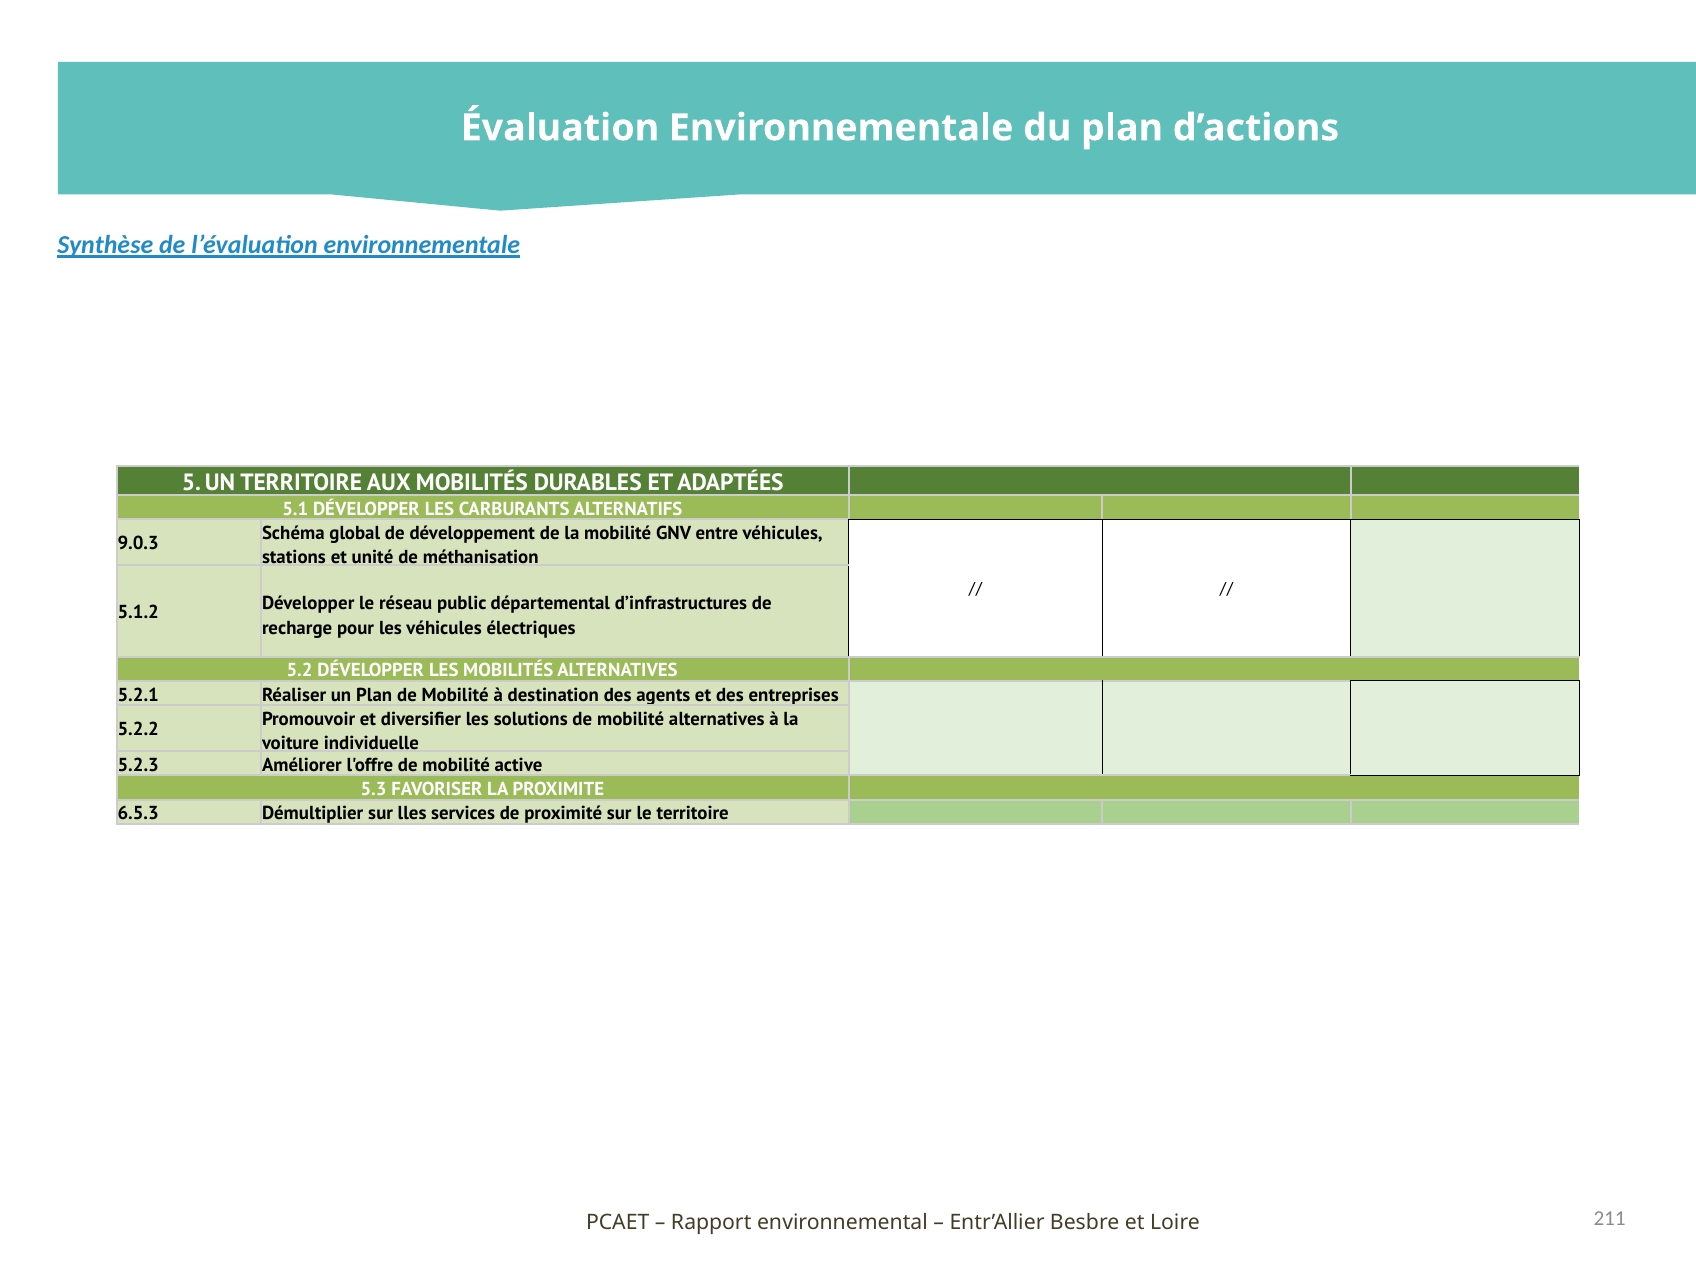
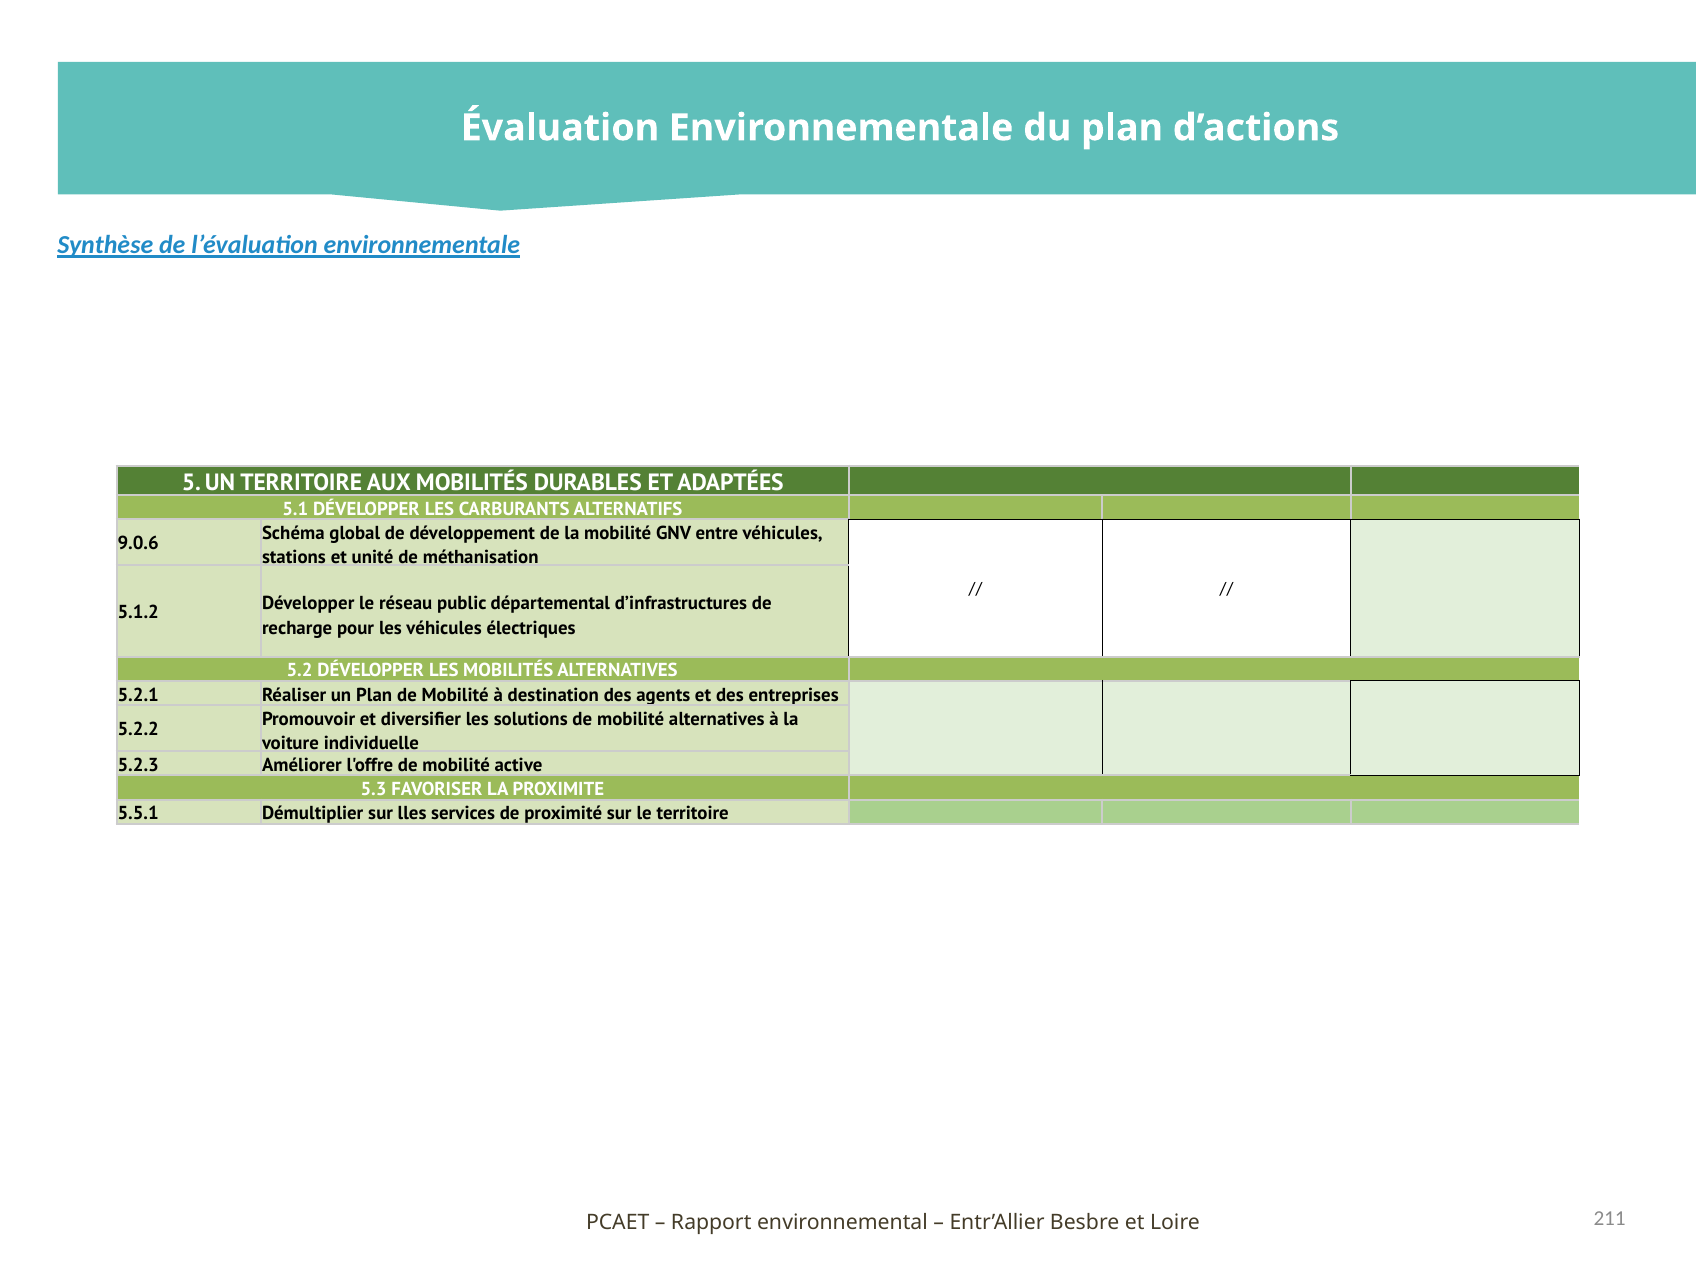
9.0.3: 9.0.3 -> 9.0.6 (138, 544)
6.5.3: 6.5.3 -> 5.5.1 (138, 814)
